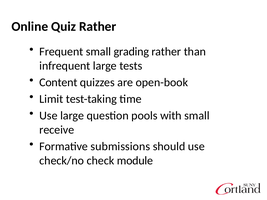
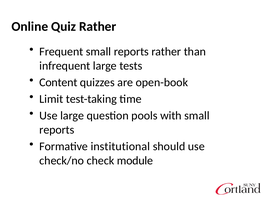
Frequent small grading: grading -> reports (131, 52)
receive: receive -> reports (57, 130)
submissions: submissions -> institutional (120, 147)
